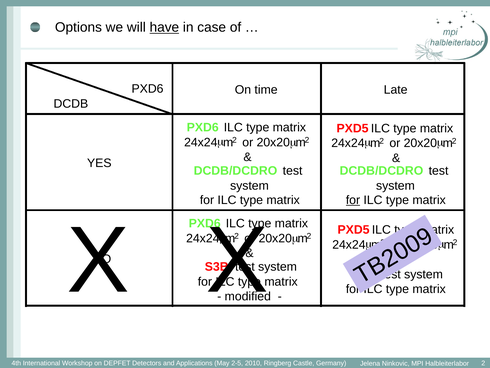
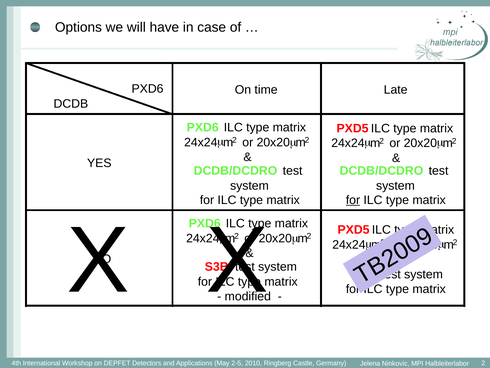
have underline: present -> none (164, 27)
